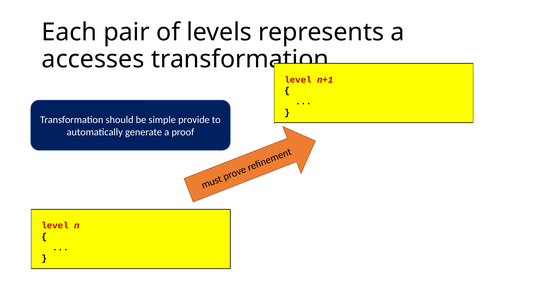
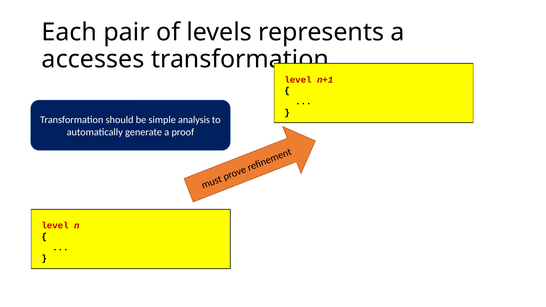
provide: provide -> analysis (194, 120)
